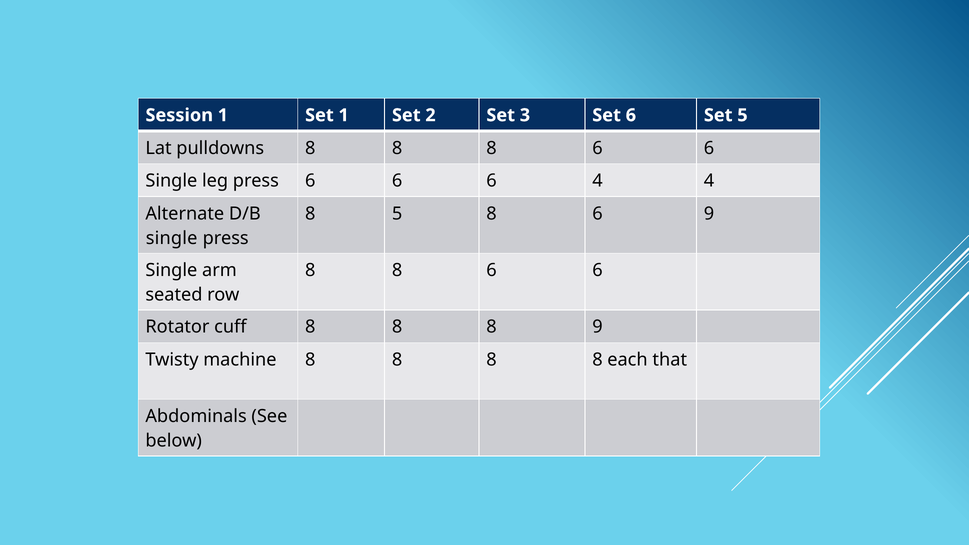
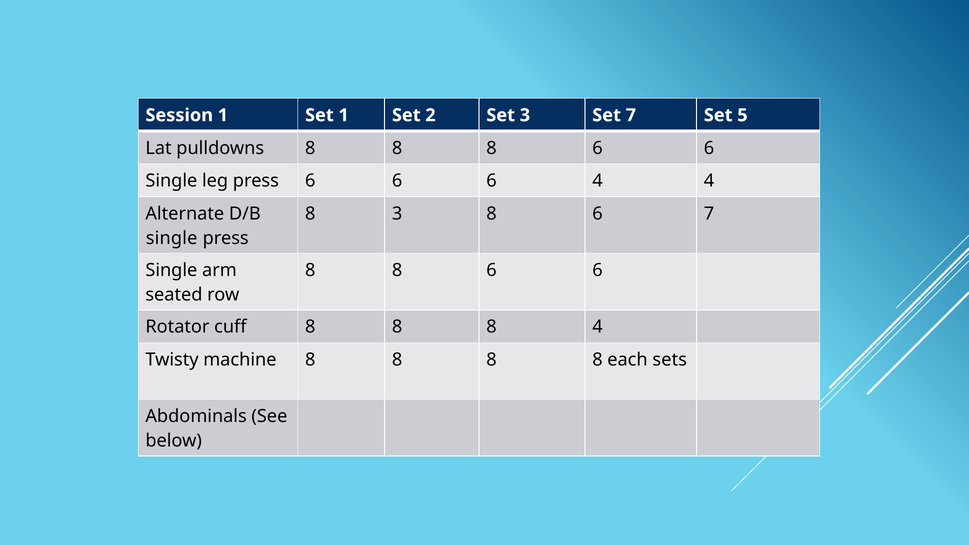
Set 6: 6 -> 7 (631, 115)
8 5: 5 -> 3 (397, 214)
6 9: 9 -> 7 (709, 214)
8 9: 9 -> 4 (597, 327)
that: that -> sets (670, 360)
